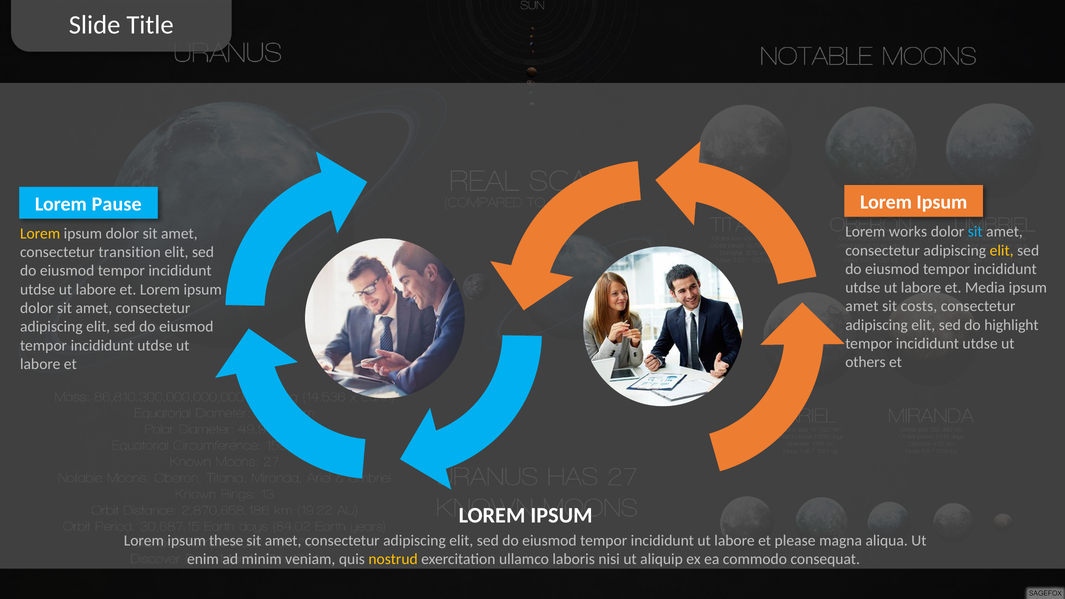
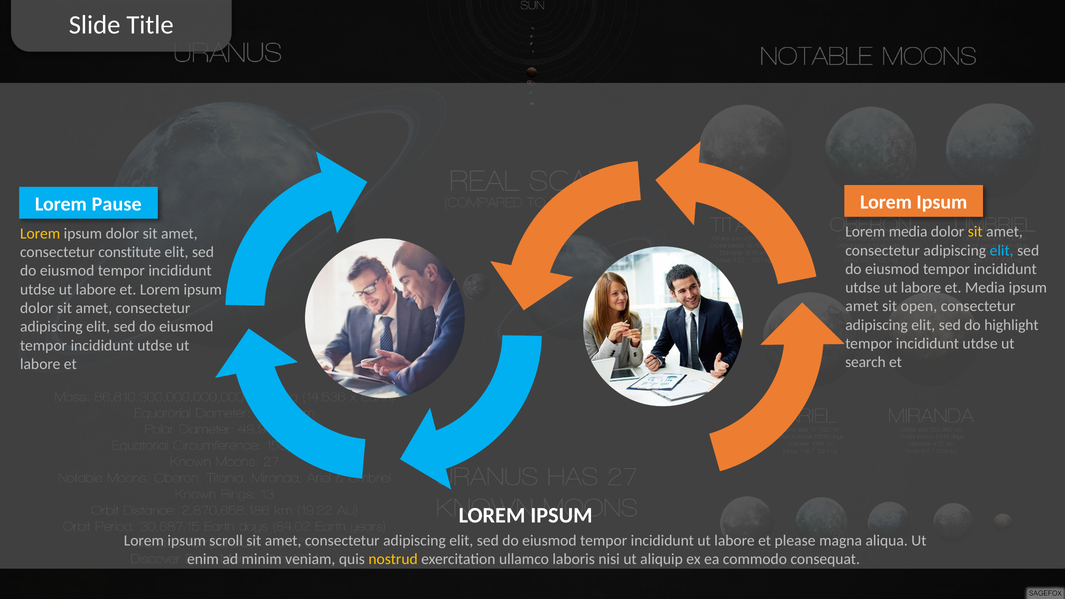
Lorem works: works -> media (908, 232)
sit colour: light blue -> yellow (975, 232)
elit colour: yellow -> light blue (1002, 250)
transition: transition -> constitute (130, 252)
costs: costs -> open (919, 306)
others: others -> search (865, 362)
these: these -> scroll (226, 541)
